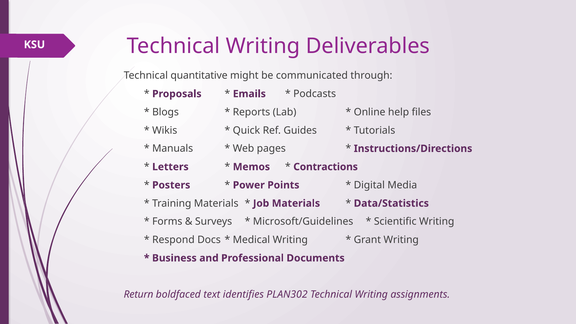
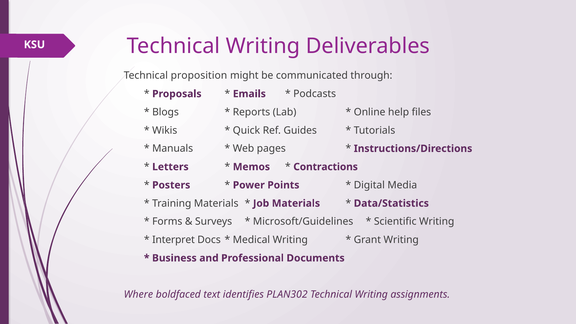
quantitative: quantitative -> proposition (199, 76)
Respond: Respond -> Interpret (173, 240)
Return: Return -> Where (138, 295)
